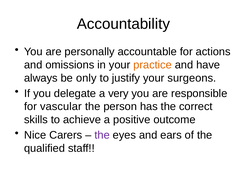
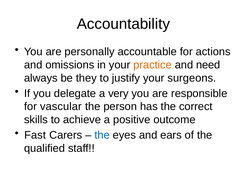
have: have -> need (208, 65)
only: only -> they (86, 78)
Nice: Nice -> Fast (35, 135)
the colour: purple -> blue (102, 135)
